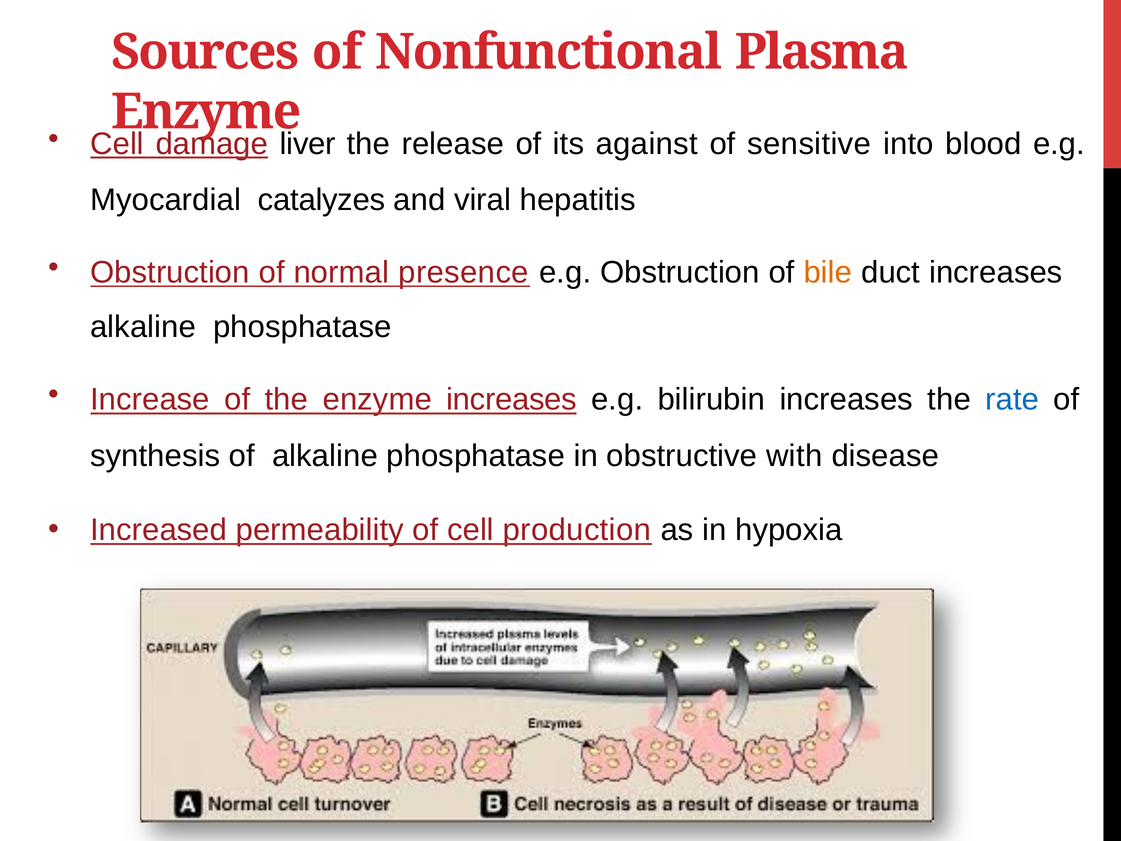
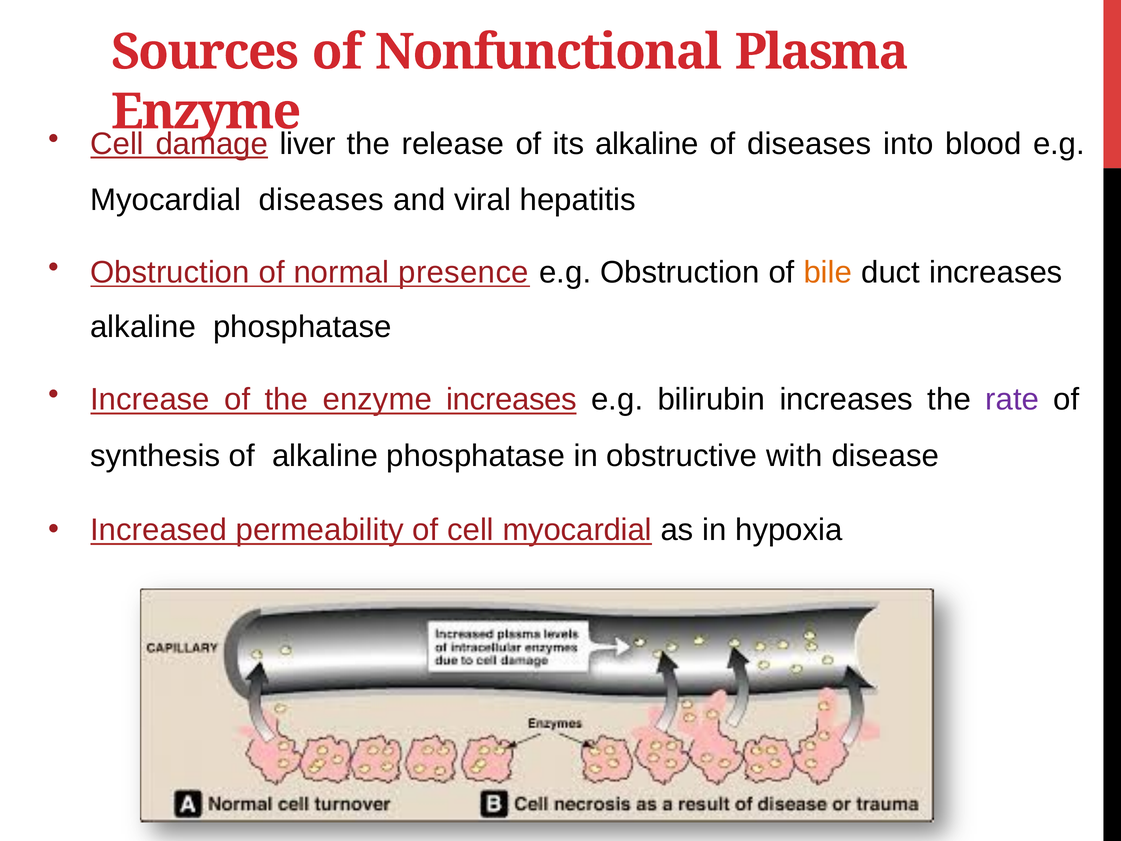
its against: against -> alkaline (647, 144)
of sensitive: sensitive -> diseases (809, 144)
Myocardial catalyzes: catalyzes -> diseases (321, 200)
rate colour: blue -> purple (1012, 400)
cell production: production -> myocardial (577, 530)
